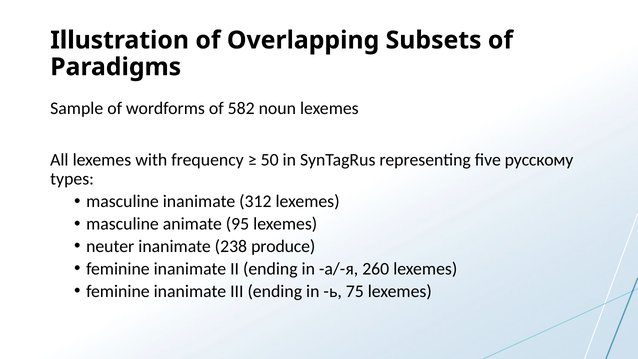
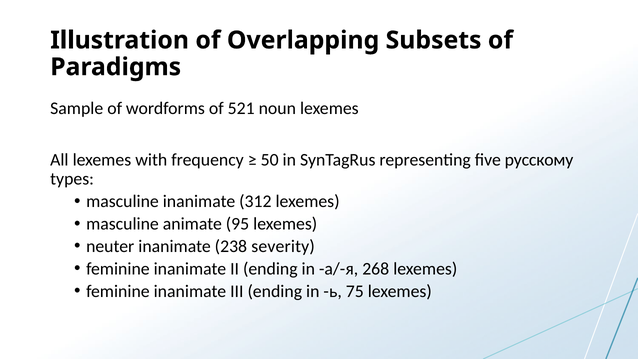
582: 582 -> 521 (241, 108)
produce: produce -> severity (283, 246)
260: 260 -> 268 (376, 269)
